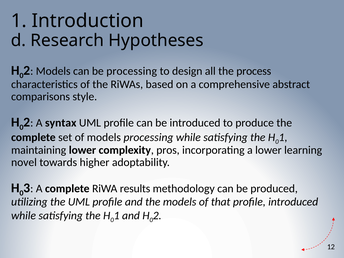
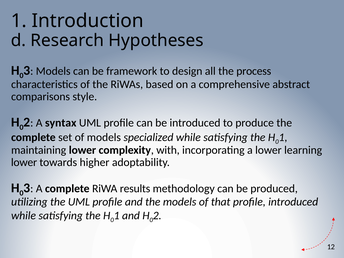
2: 2 -> 3 (27, 70)
be processing: processing -> framework (132, 71)
models processing: processing -> specialized (148, 137)
pros: pros -> with (168, 150)
novel: novel -> lower (24, 162)
